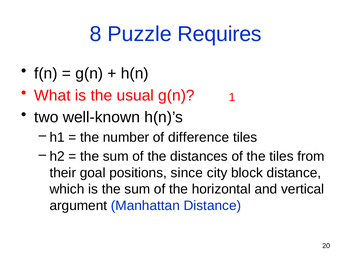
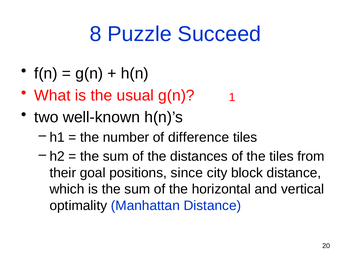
Requires: Requires -> Succeed (219, 34)
argument: argument -> optimality (78, 206)
